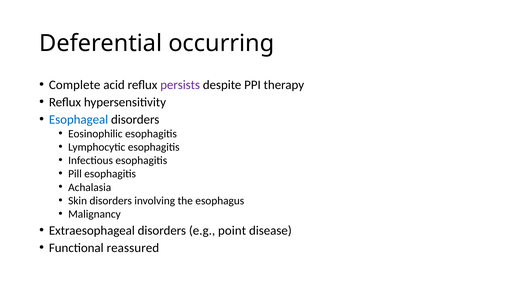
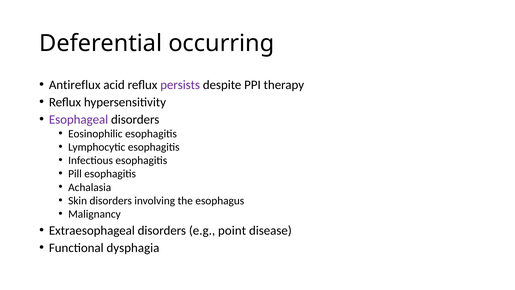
Complete: Complete -> Antireflux (75, 85)
Esophageal colour: blue -> purple (79, 119)
reassured: reassured -> dysphagia (133, 248)
